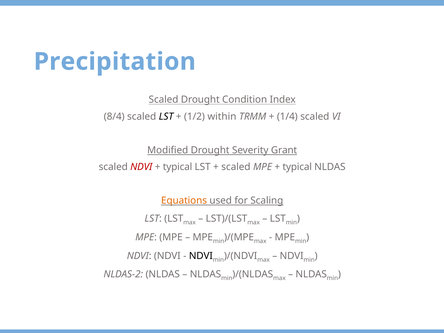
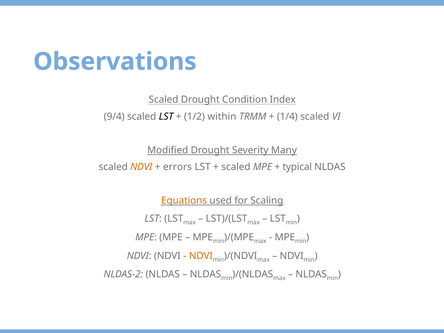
Precipitation: Precipitation -> Observations (115, 62)
8/4: 8/4 -> 9/4 (114, 116)
Grant: Grant -> Many (284, 150)
NDVI colour: red -> orange (141, 167)
typical: typical -> errors (177, 167)
NDVI colour: black -> orange (201, 256)
